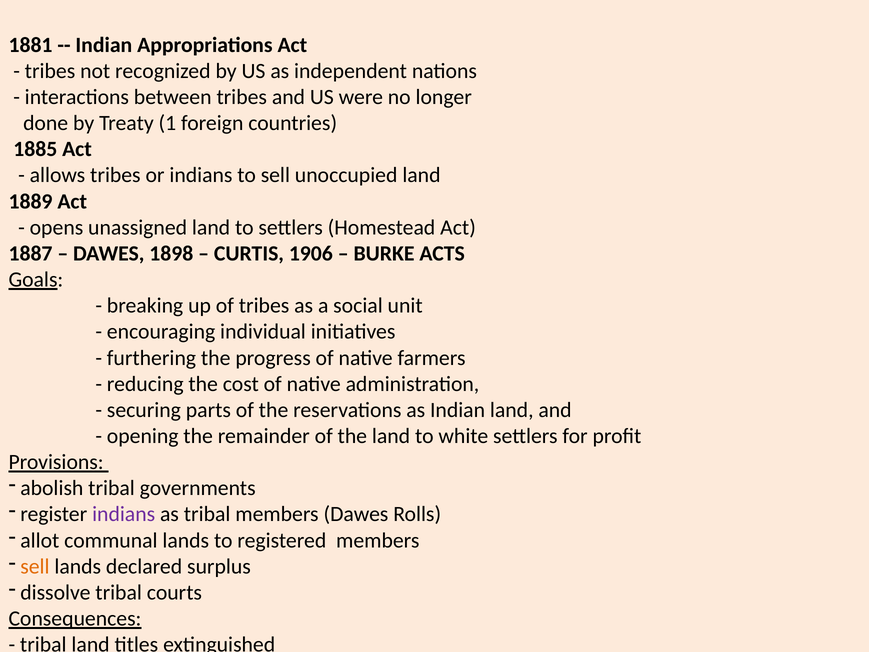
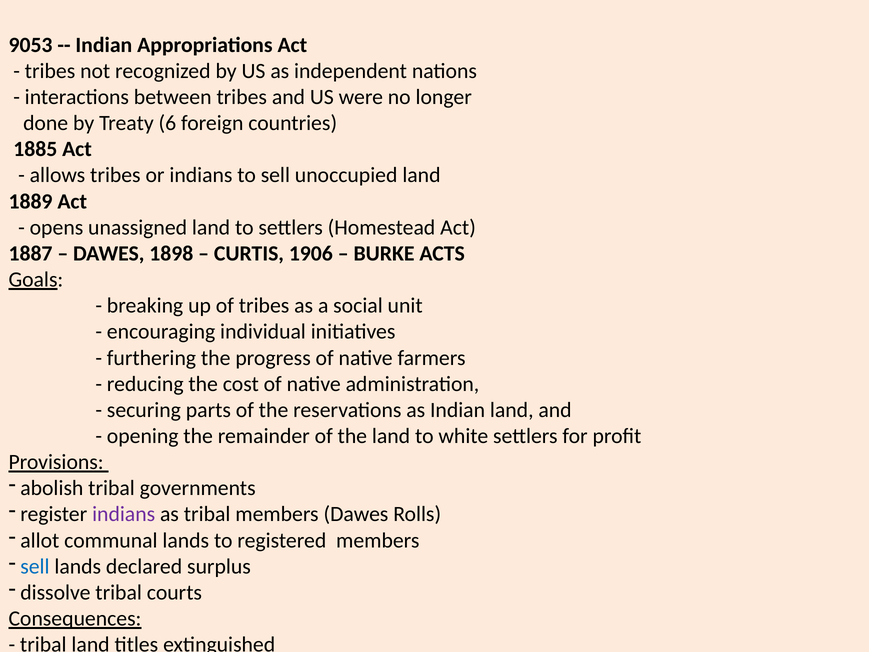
1881: 1881 -> 9053 (31, 45)
1: 1 -> 6 (167, 123)
sell colour: orange -> blue (35, 566)
